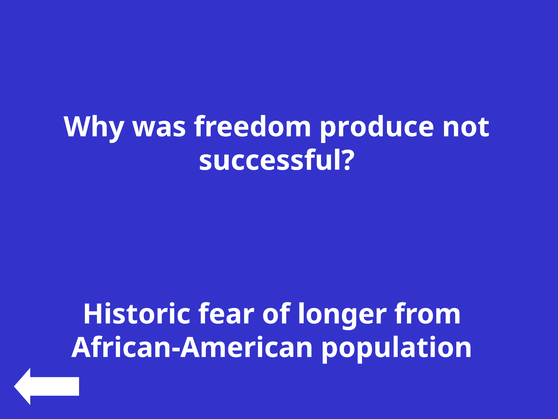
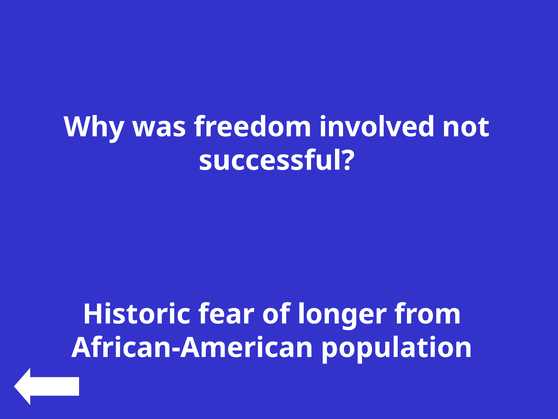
produce: produce -> involved (377, 127)
